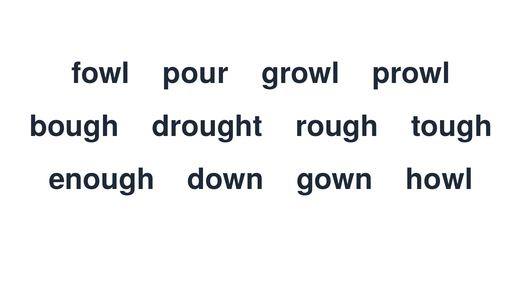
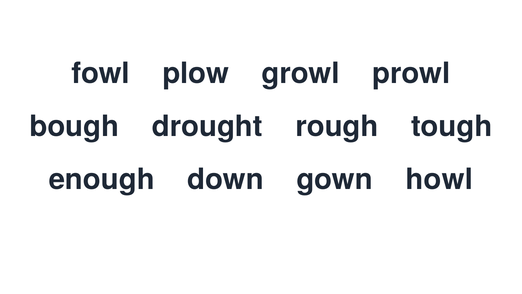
pour: pour -> plow (196, 73)
